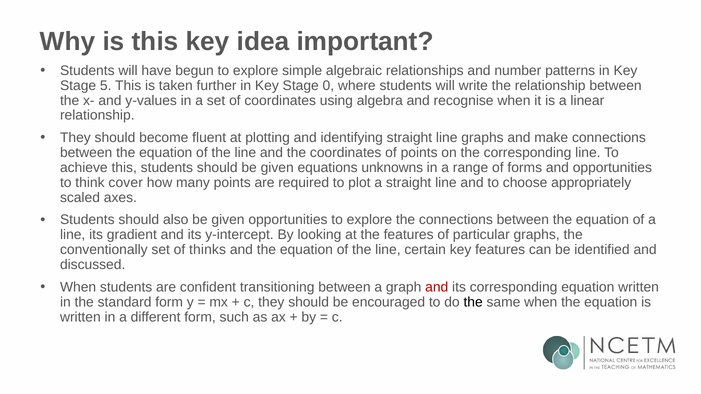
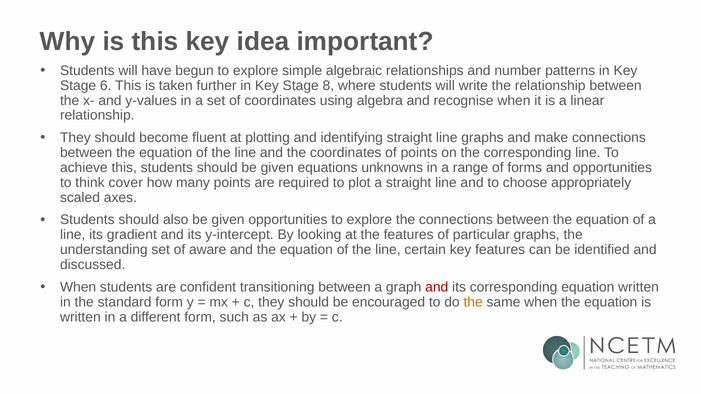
5: 5 -> 6 (106, 86)
0: 0 -> 8 (328, 86)
conventionally: conventionally -> understanding (104, 250)
thinks: thinks -> aware (208, 250)
the colour: black -> orange (473, 302)
